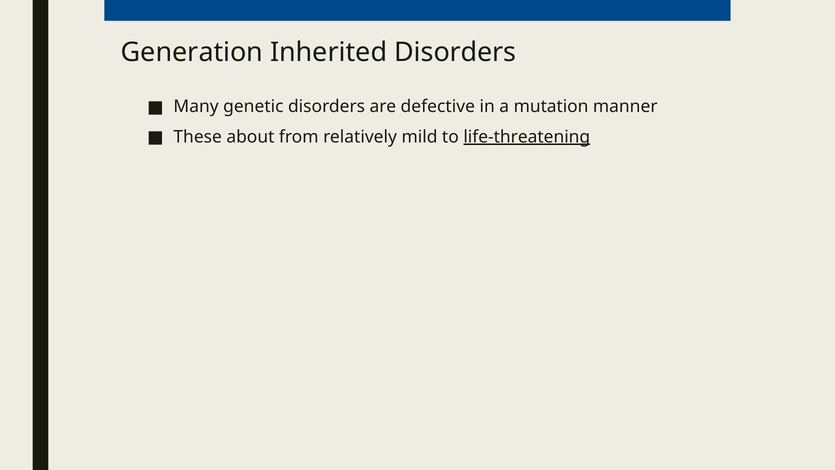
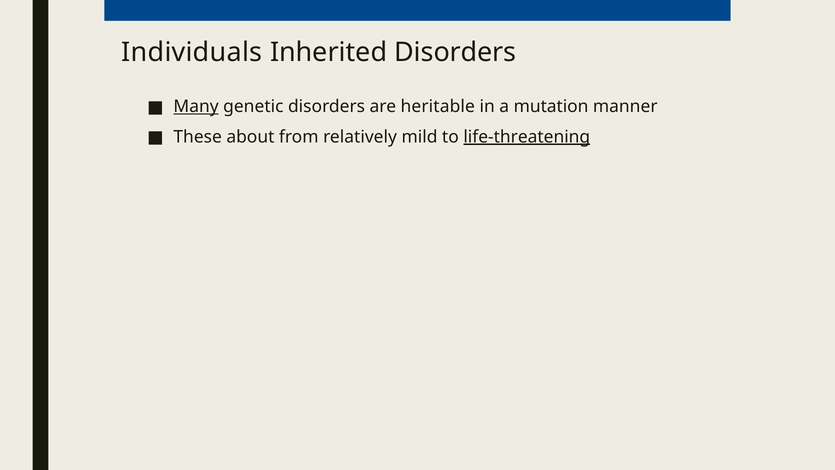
Generation: Generation -> Individuals (192, 52)
Many underline: none -> present (196, 107)
defective: defective -> heritable (438, 107)
